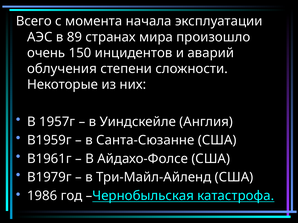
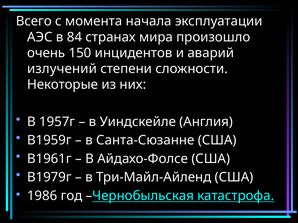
89: 89 -> 84 (74, 37)
облучения: облучения -> излучений (62, 69)
